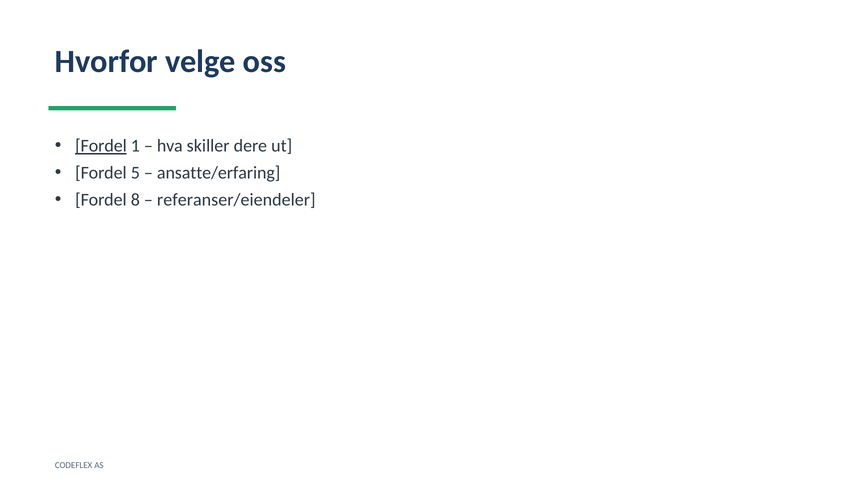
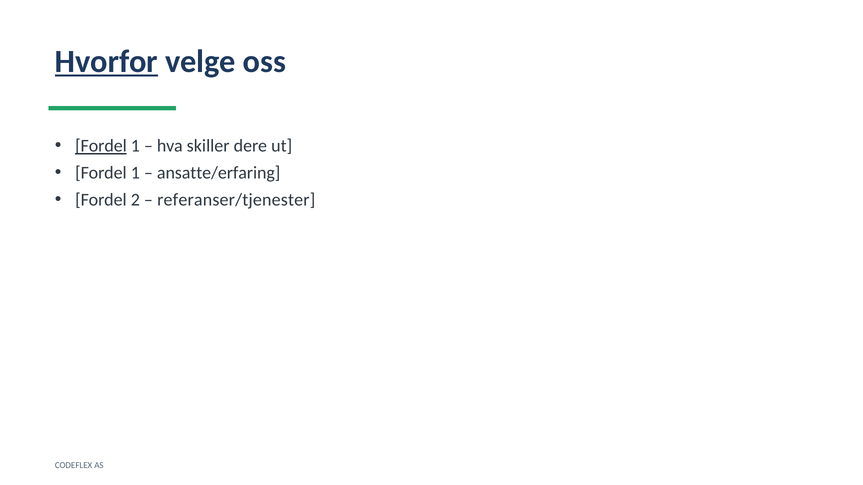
Hvorfor underline: none -> present (106, 62)
5: 5 -> 1 (135, 173)
8: 8 -> 2 (135, 200)
referanser/eiendeler: referanser/eiendeler -> referanser/tjenester (236, 200)
